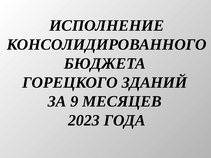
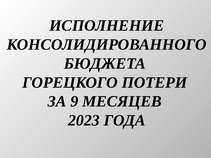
ЗДАНИЙ: ЗДАНИЙ -> ПОТЕРИ (154, 83)
